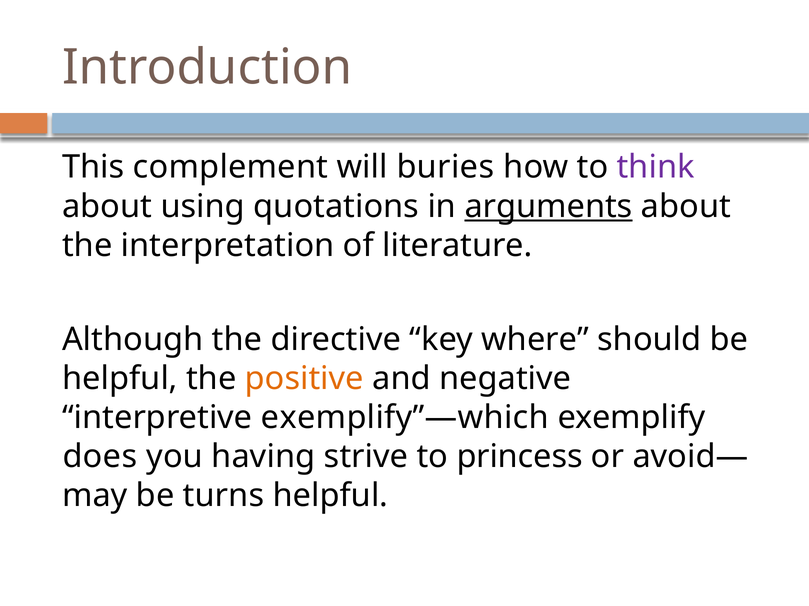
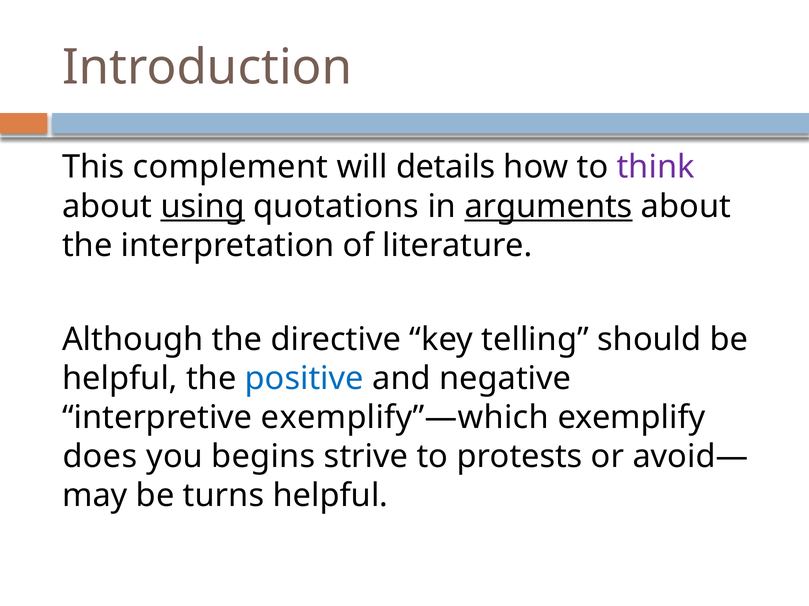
buries: buries -> details (446, 167)
using underline: none -> present (203, 207)
where: where -> telling (535, 340)
positive colour: orange -> blue (304, 379)
having: having -> begins (263, 457)
princess: princess -> protests (520, 457)
